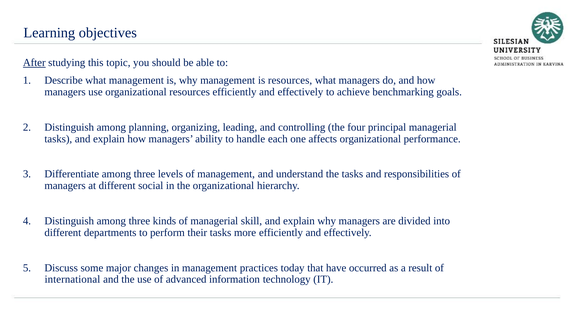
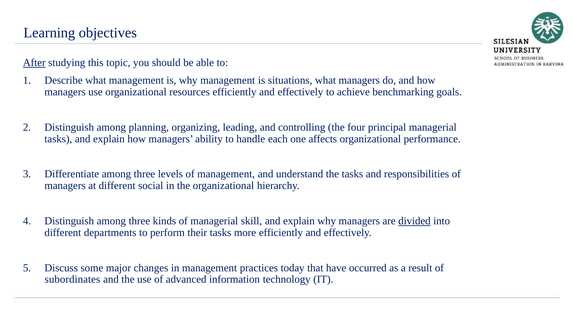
is resources: resources -> situations (290, 80)
divided underline: none -> present (414, 221)
international: international -> subordinates (72, 279)
